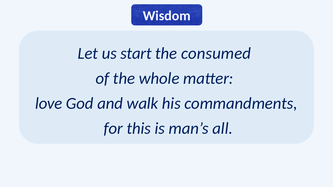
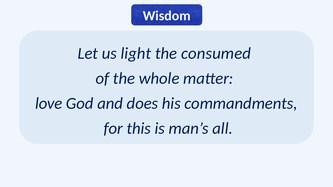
start: start -> light (136, 54)
walk: walk -> does (142, 104)
